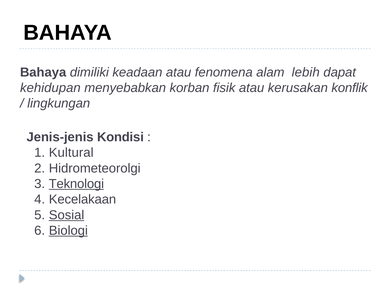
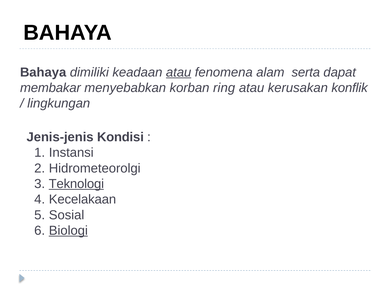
atau underline: none -> present (179, 72)
lebih: lebih -> serta (306, 72)
kehidupan: kehidupan -> membakar (50, 88)
fisik: fisik -> ring (224, 88)
Kultural: Kultural -> Instansi (71, 153)
Sosial underline: present -> none (67, 215)
